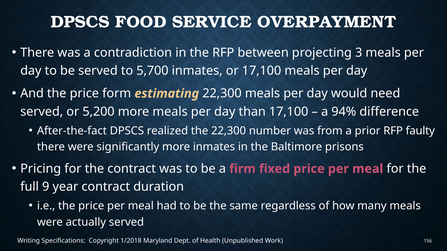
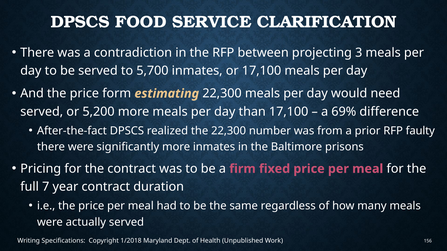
OVERPAYMENT: OVERPAYMENT -> CLARIFICATION (327, 22)
94%: 94% -> 69% (344, 112)
9: 9 -> 7 (46, 187)
